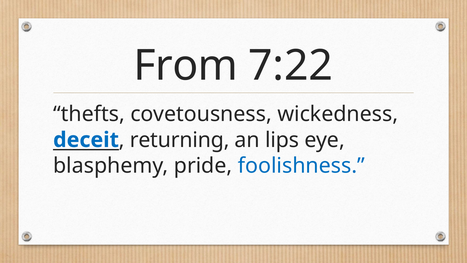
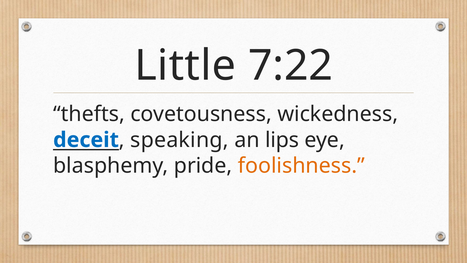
From: From -> Little (185, 66)
returning: returning -> speaking (179, 140)
foolishness colour: blue -> orange (301, 165)
